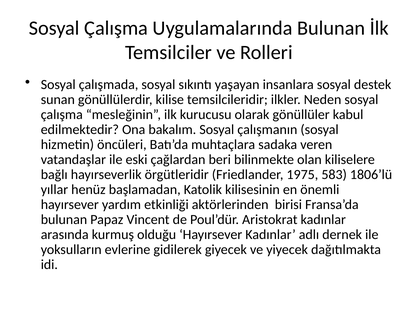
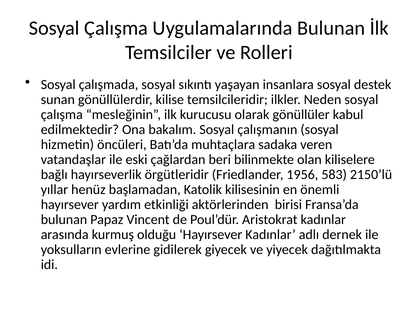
1975: 1975 -> 1956 (302, 175)
1806’lü: 1806’lü -> 2150’lü (371, 175)
